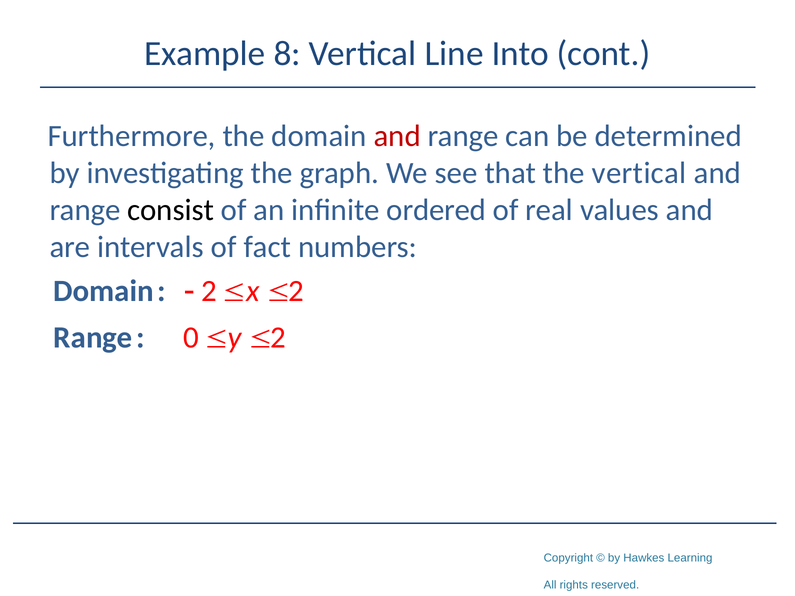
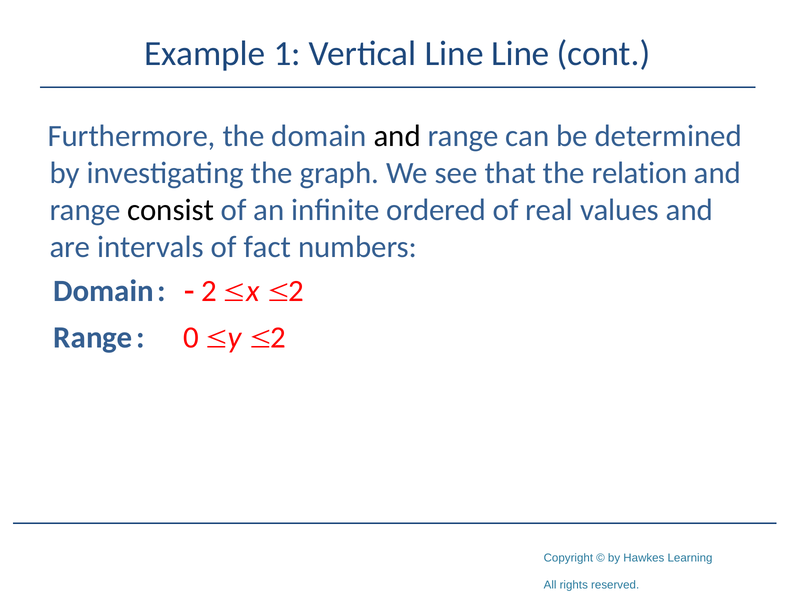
8: 8 -> 1 (287, 53)
Line Into: Into -> Line (520, 53)
and colour: red -> black (397, 136)
the vertical: vertical -> relation (640, 173)
